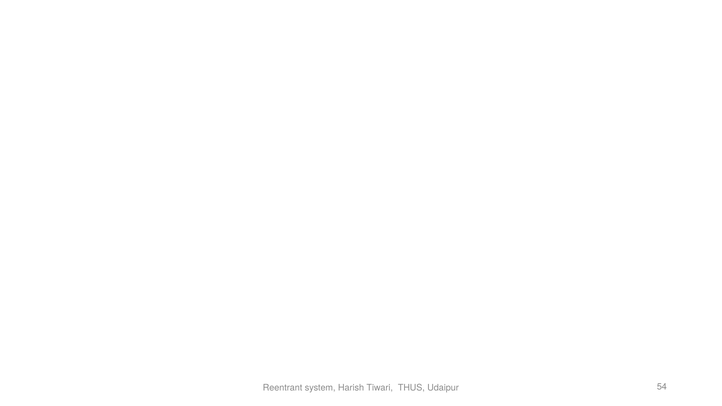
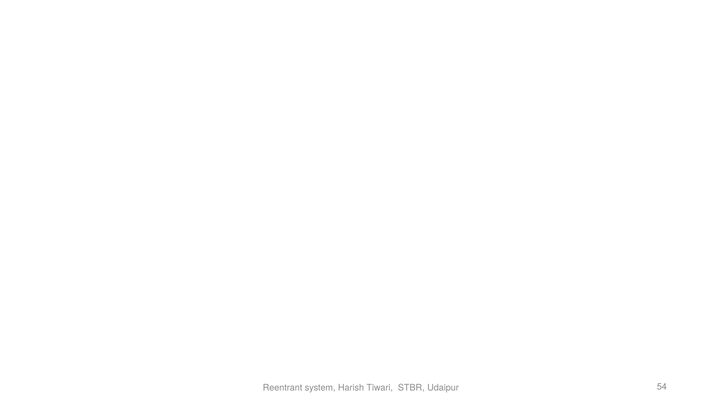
THUS: THUS -> STBR (411, 388)
